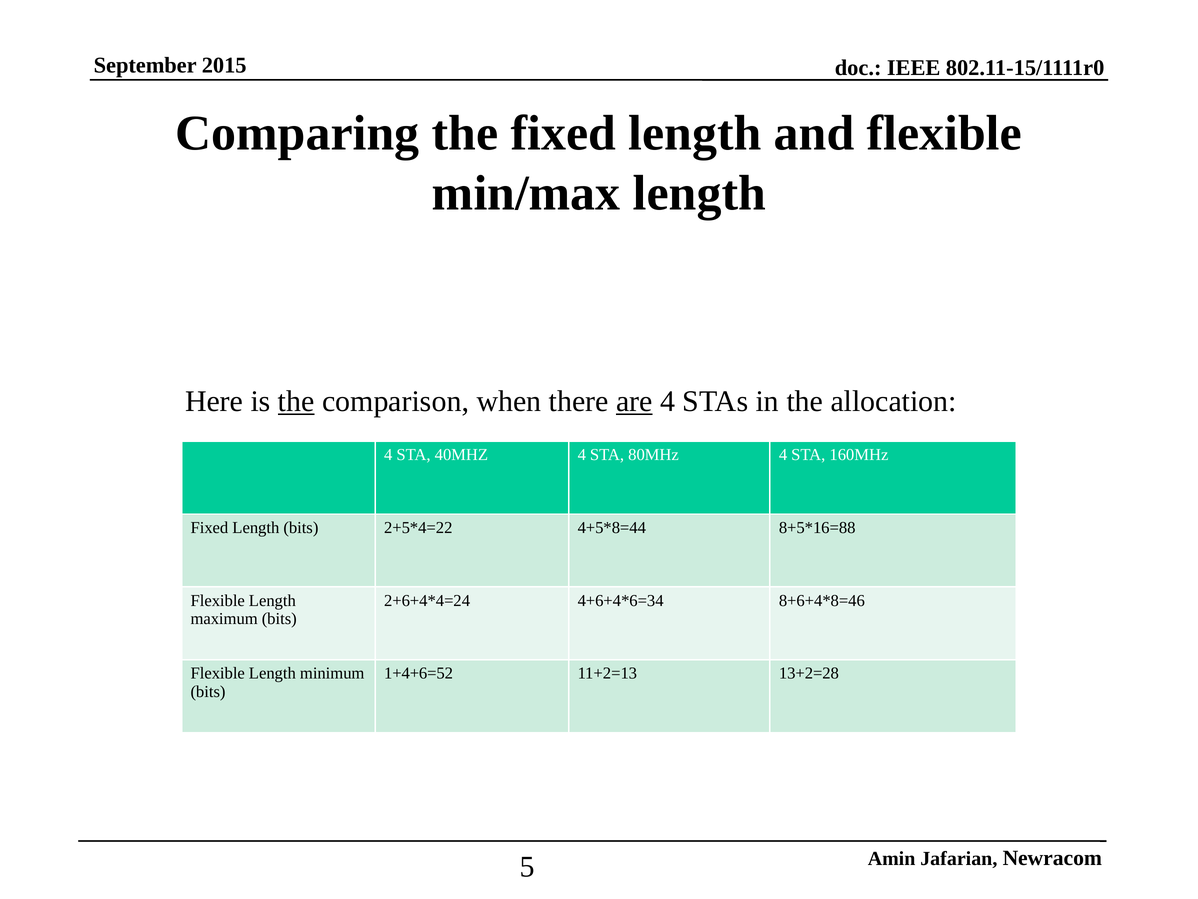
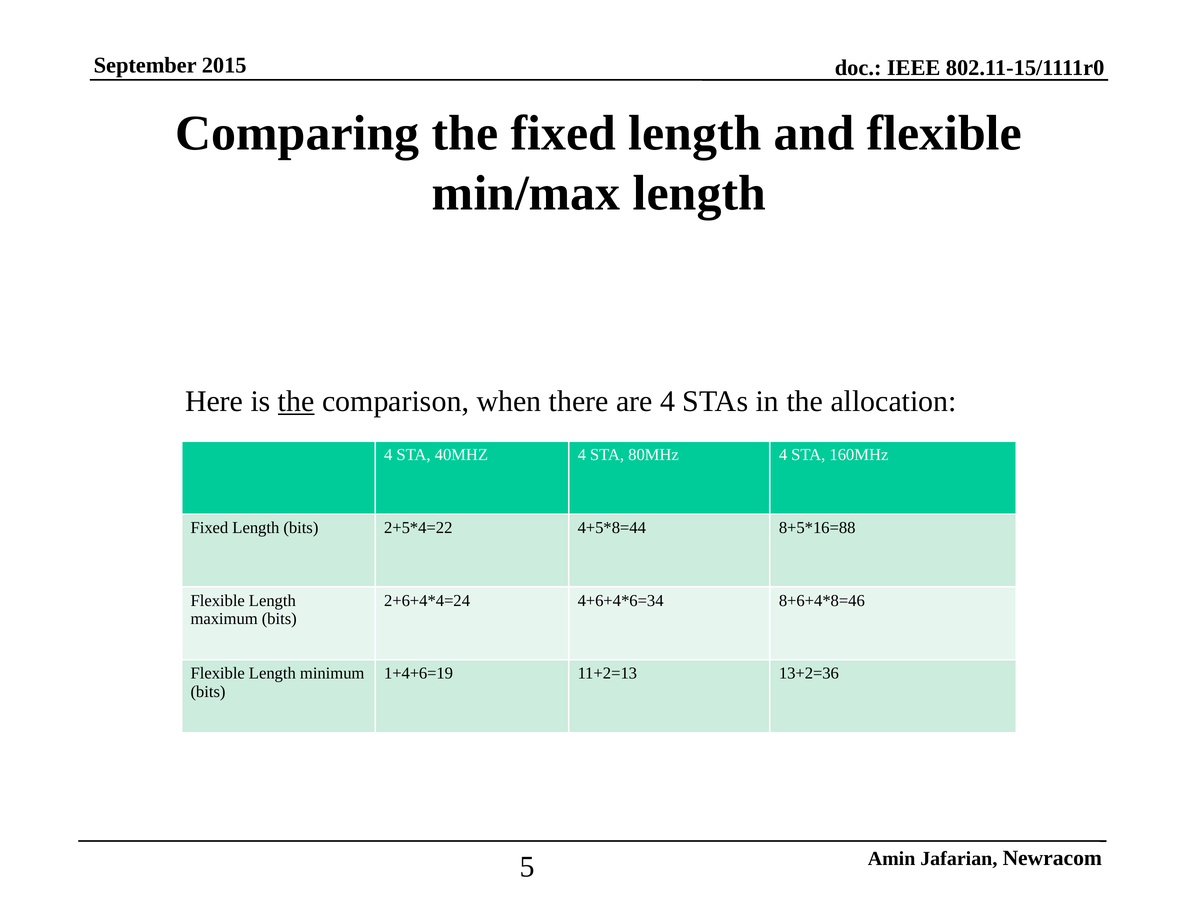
are underline: present -> none (634, 401)
1+4+6=52: 1+4+6=52 -> 1+4+6=19 (419, 673)
13+2=28: 13+2=28 -> 13+2=36 (809, 673)
